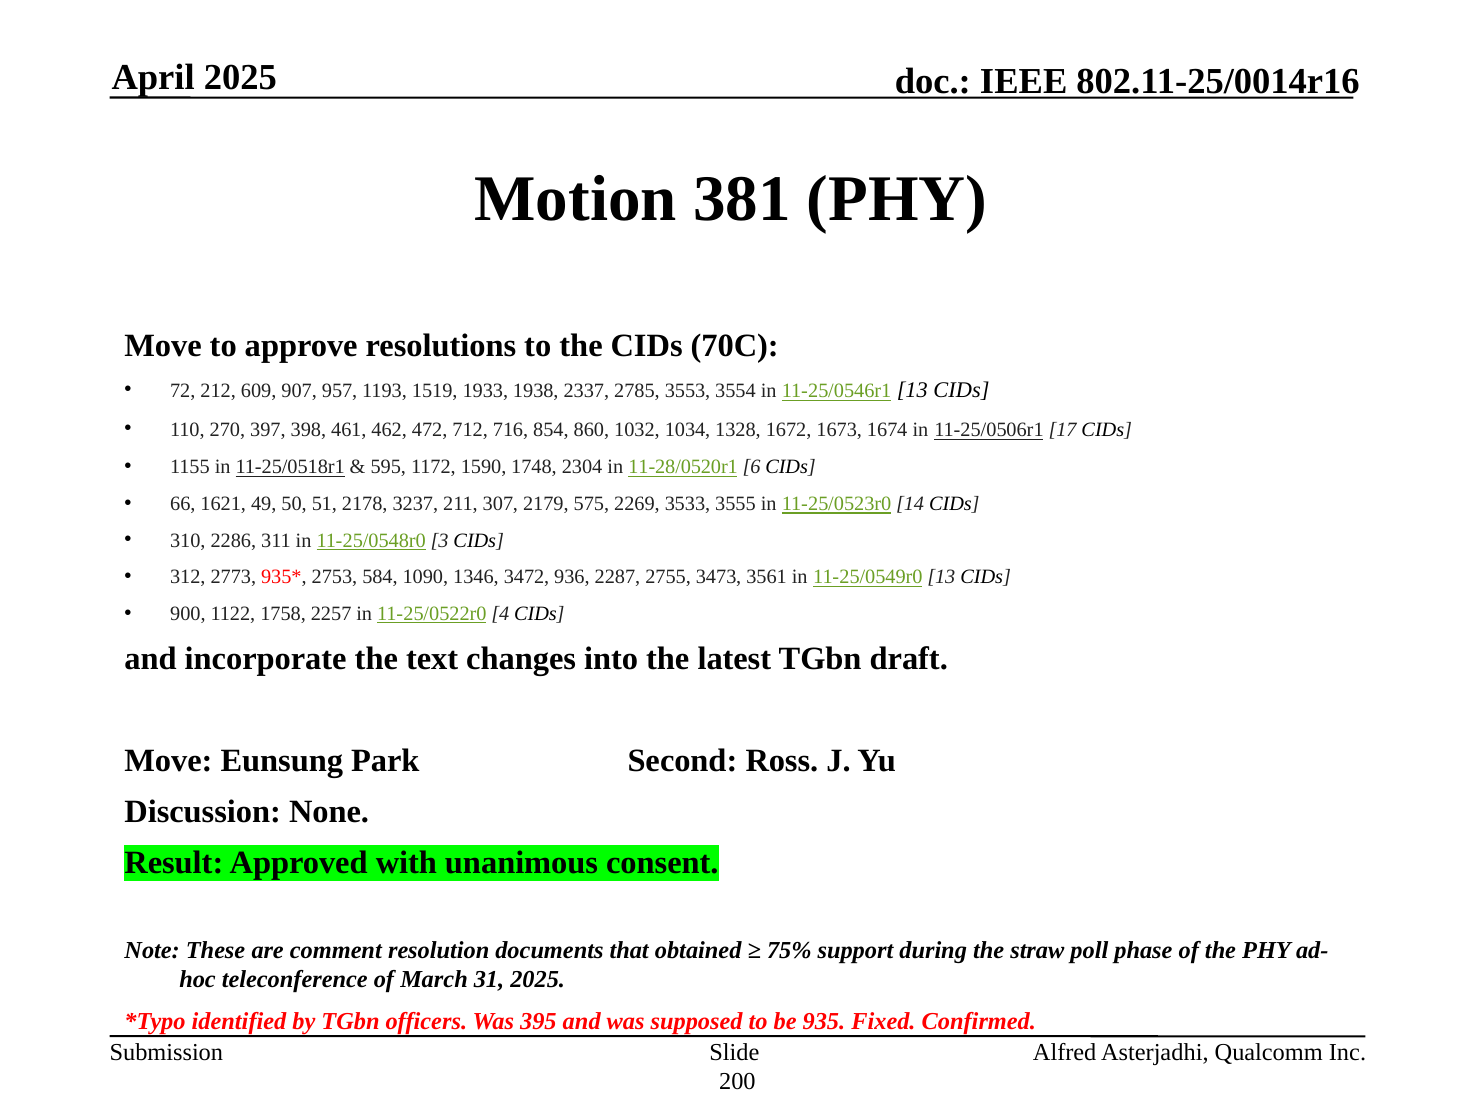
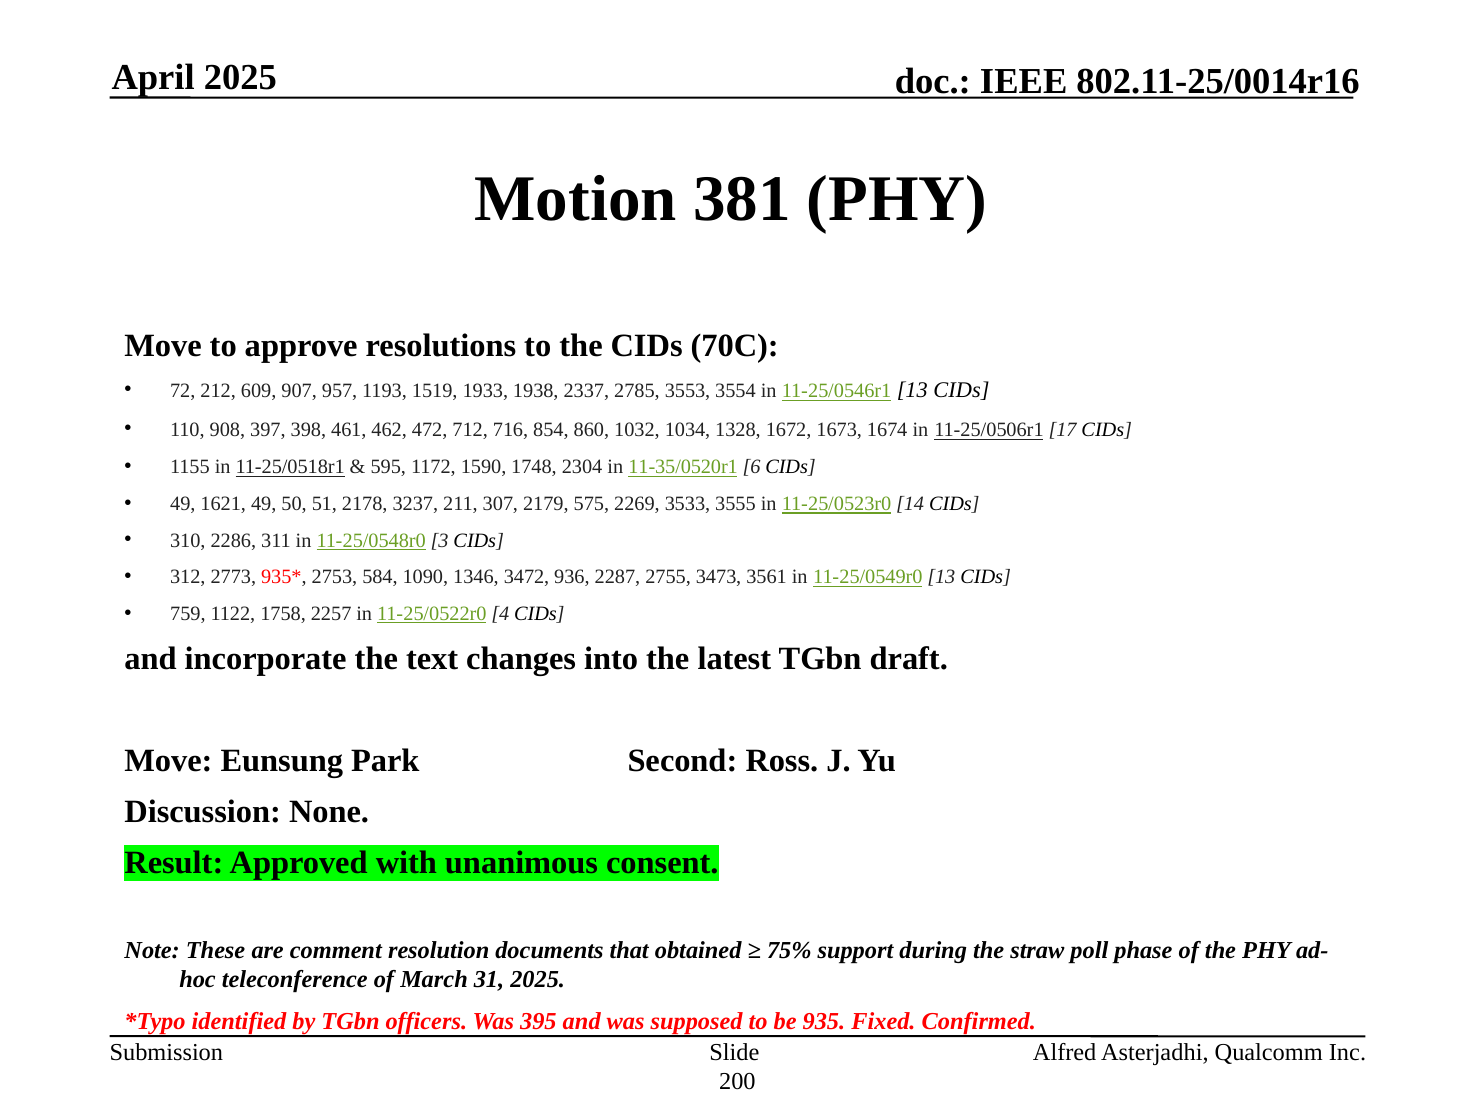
270: 270 -> 908 (227, 430)
11-28/0520r1: 11-28/0520r1 -> 11-35/0520r1 (683, 467)
66: 66 -> 49 (183, 504)
900: 900 -> 759 (188, 614)
